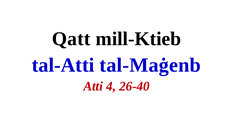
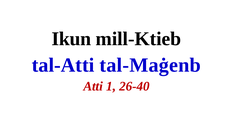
Qatt: Qatt -> Ikun (71, 39)
4: 4 -> 1 (111, 86)
